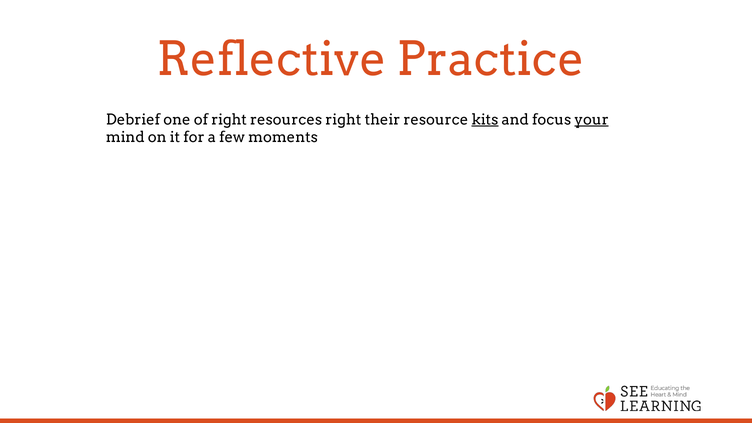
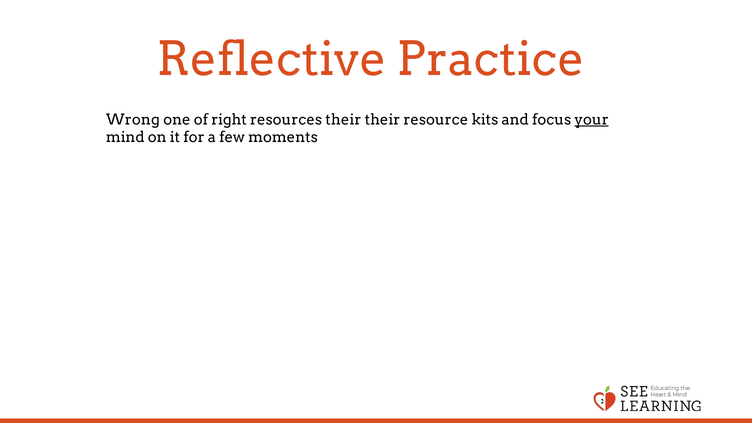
Debrief: Debrief -> Wrong (133, 120)
resources right: right -> their (343, 120)
kits underline: present -> none (485, 120)
